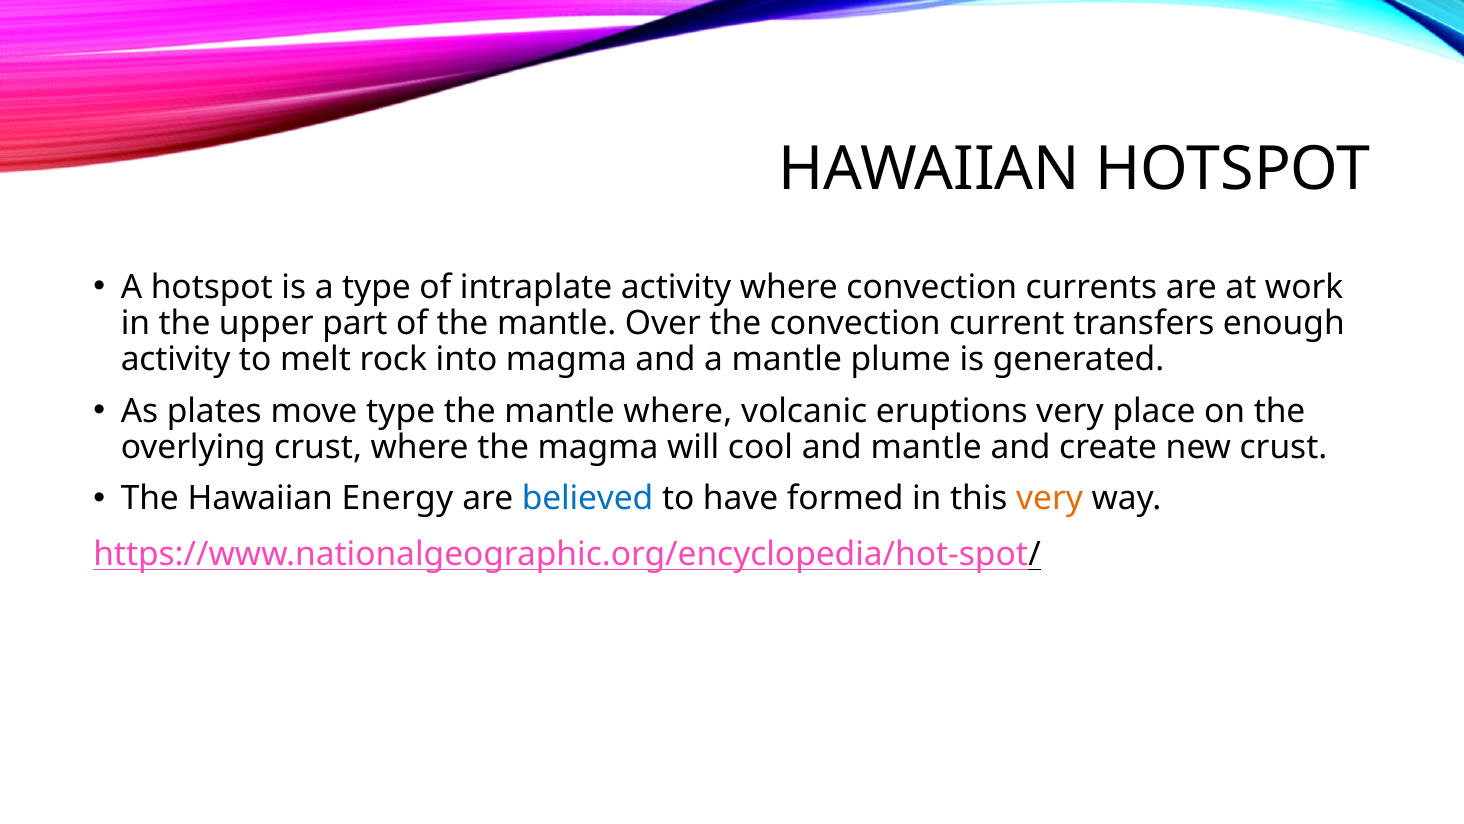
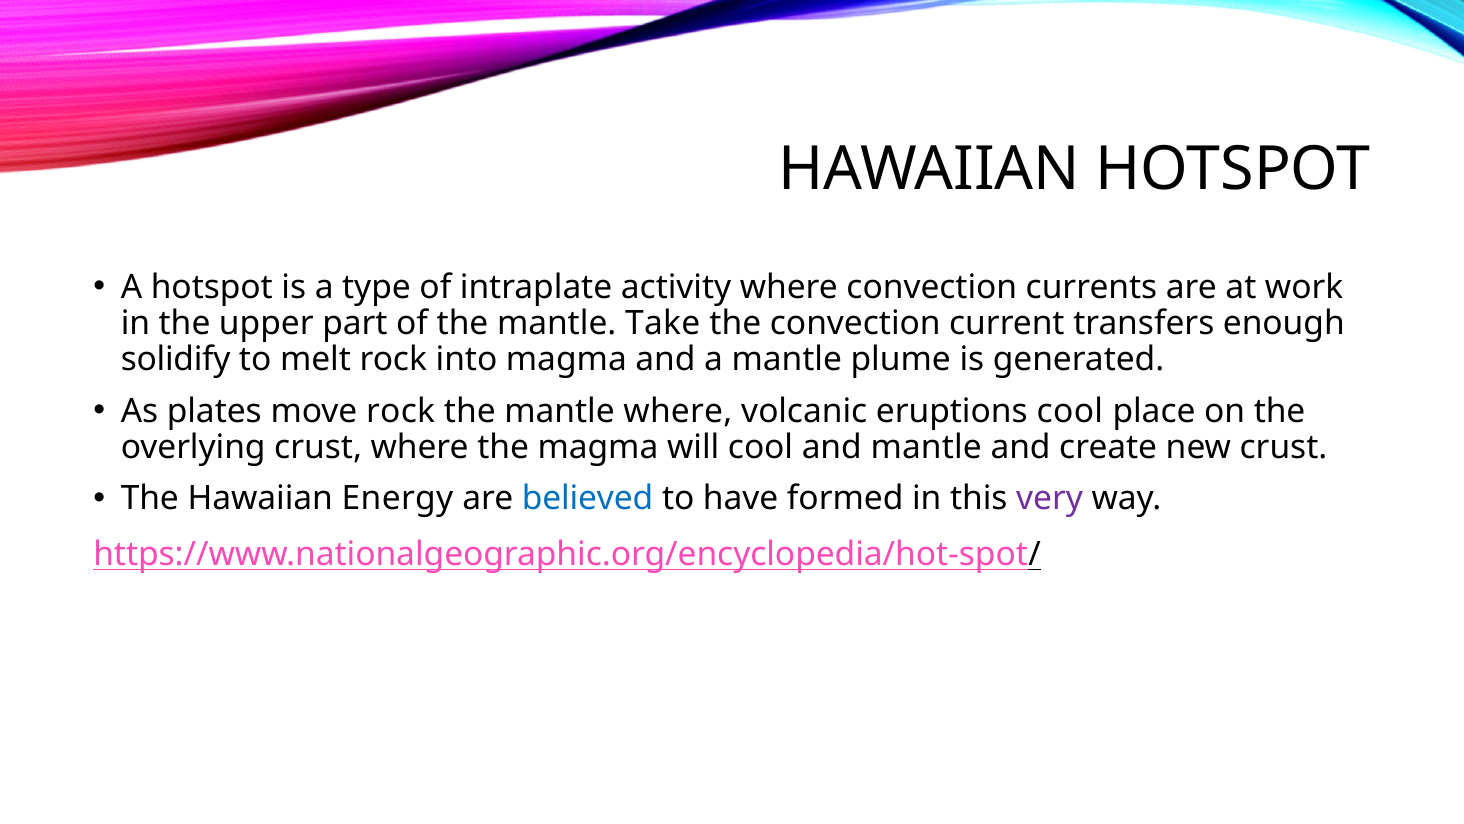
Over: Over -> Take (663, 323)
activity: activity -> solidify (176, 359)
move type: type -> rock (401, 411)
eruptions very: very -> cool (1070, 411)
very colour: orange -> purple (1050, 499)
